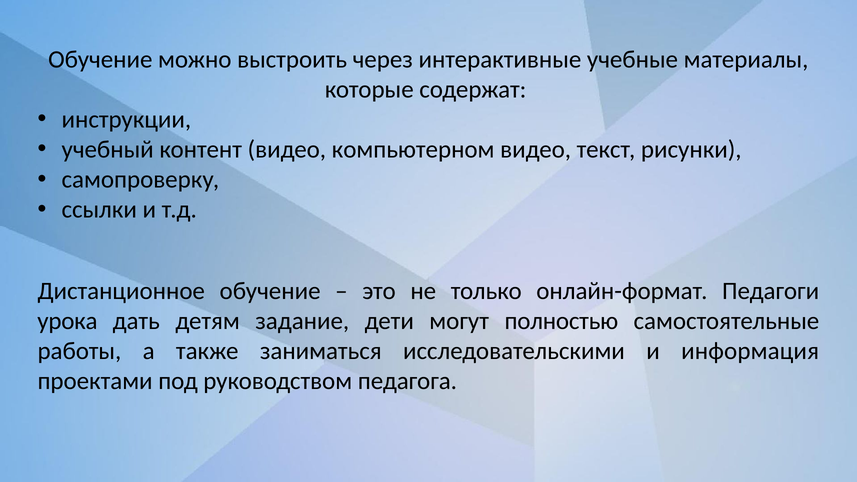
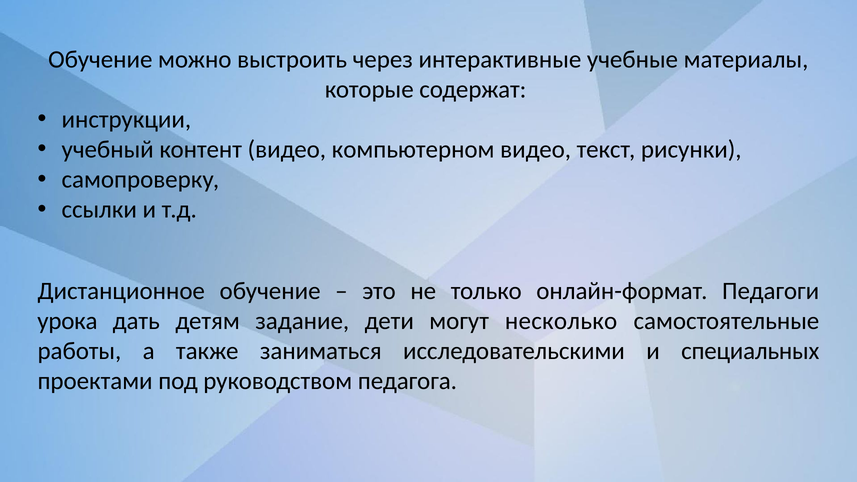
полностью: полностью -> несколько (561, 321)
информация: информация -> специальных (750, 351)
